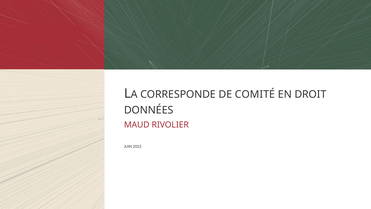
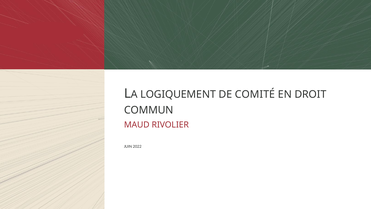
CORRESPONDE: CORRESPONDE -> LOGIQUEMENT (178, 94)
DONNÉES: DONNÉES -> COMMUN (149, 110)
